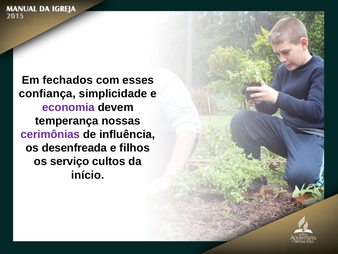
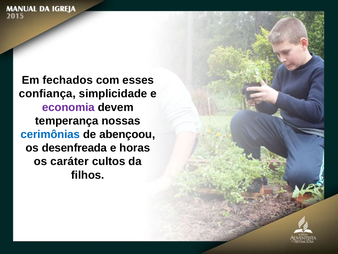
cerimônias colour: purple -> blue (50, 134)
influência: influência -> abençoou (127, 134)
filhos: filhos -> horas (135, 148)
serviço: serviço -> caráter (70, 161)
início: início -> filhos (88, 175)
